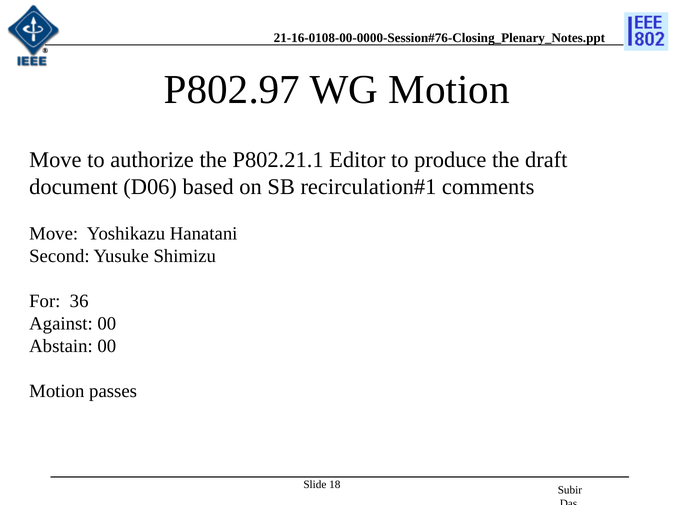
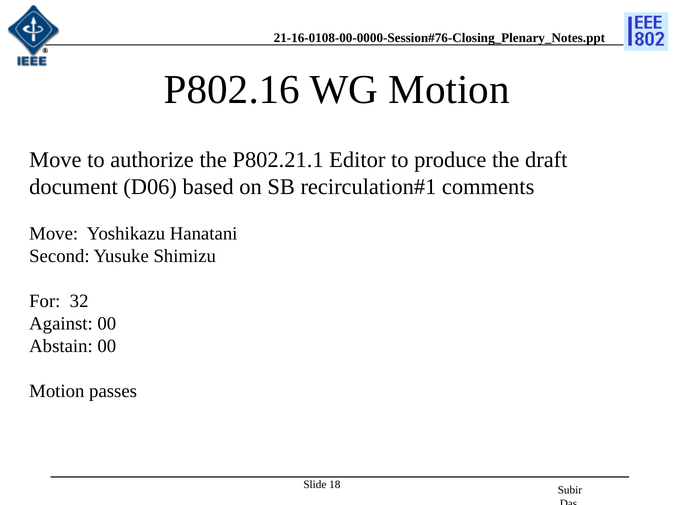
P802.97: P802.97 -> P802.16 (232, 90)
36: 36 -> 32 (79, 301)
